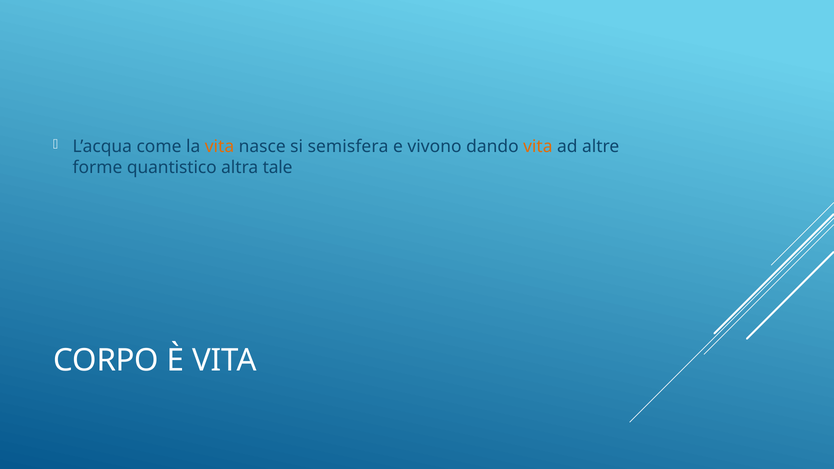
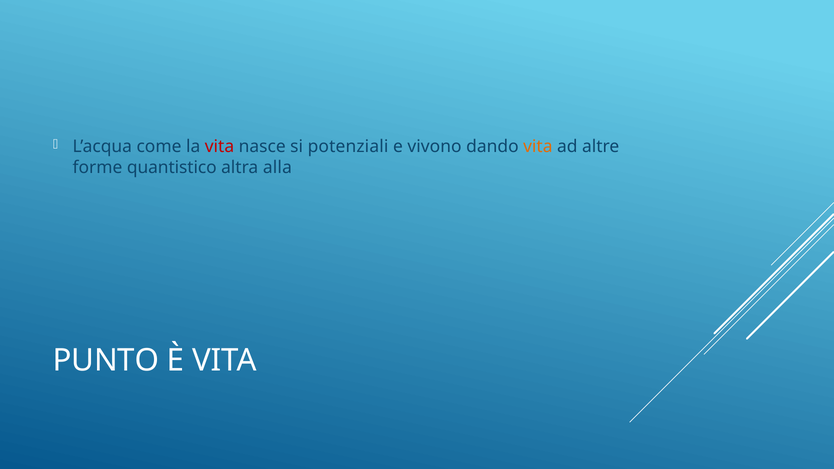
vita colour: orange -> red (219, 147)
semisfera: semisfera -> potenziali (348, 147)
tale: tale -> alla (277, 167)
CORPO: CORPO -> PUNTO (106, 361)
